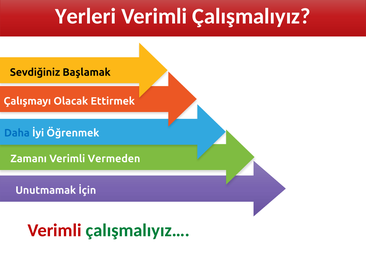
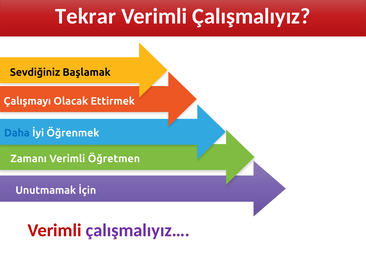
Yerleri: Yerleri -> Tekrar (86, 16)
Vermeden: Vermeden -> Öğretmen (114, 159)
çalışmalıyız… colour: green -> purple (138, 231)
